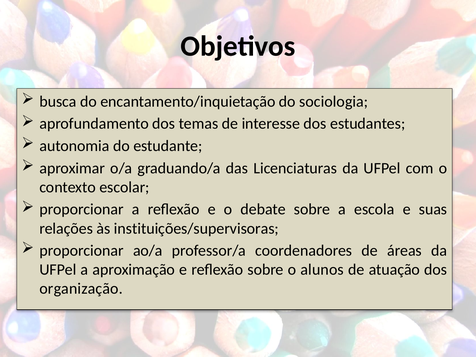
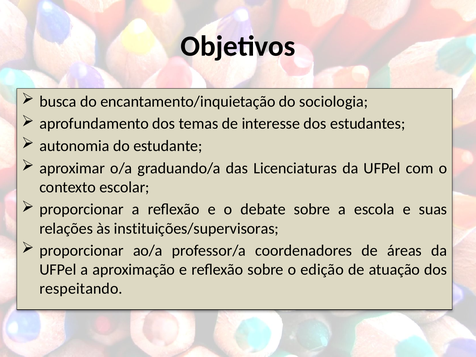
alunos: alunos -> edição (322, 270)
organização: organização -> respeitando (81, 289)
